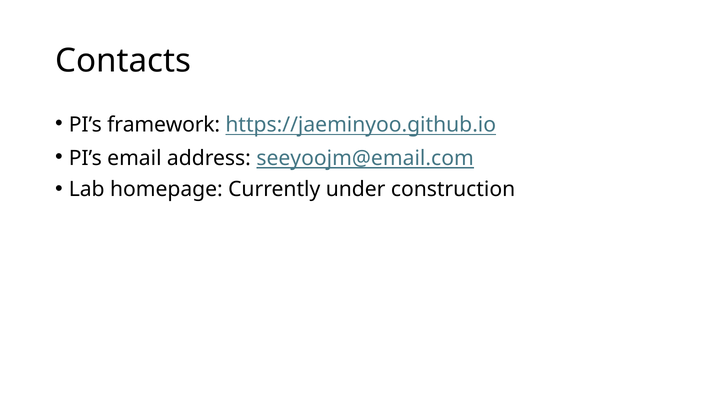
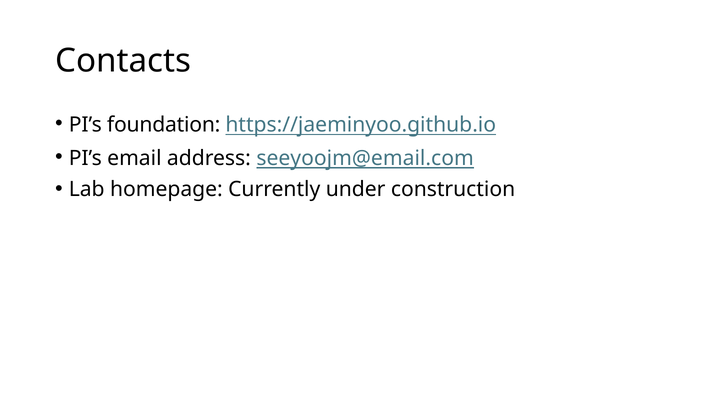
framework: framework -> foundation (164, 125)
